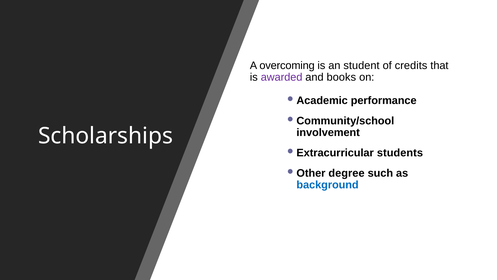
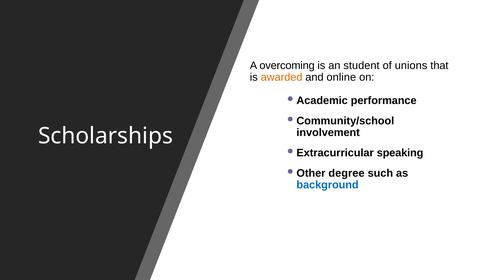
credits: credits -> unions (411, 65)
awarded colour: purple -> orange (282, 77)
books: books -> online (341, 77)
students: students -> speaking (400, 153)
